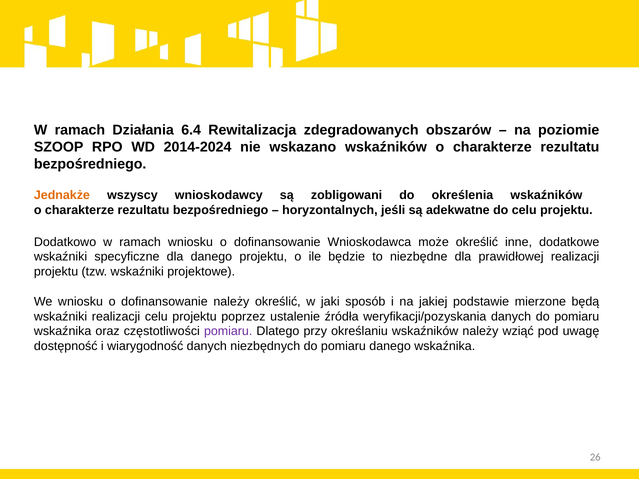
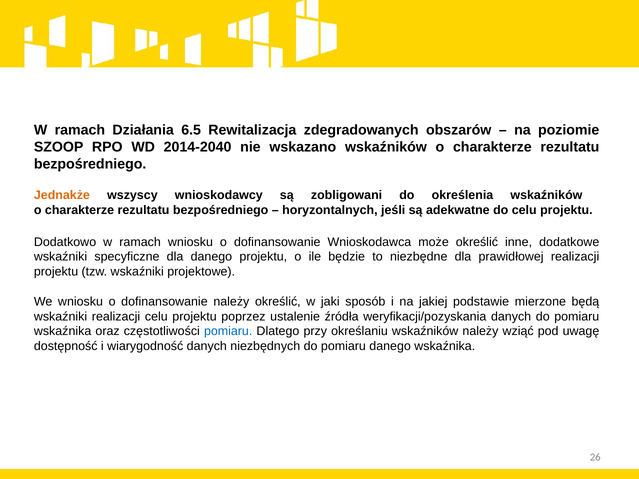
6.4: 6.4 -> 6.5 (191, 130)
2014-2024: 2014-2024 -> 2014-2040 (198, 147)
pomiaru colour: purple -> blue (228, 332)
